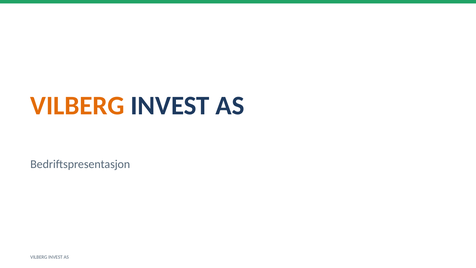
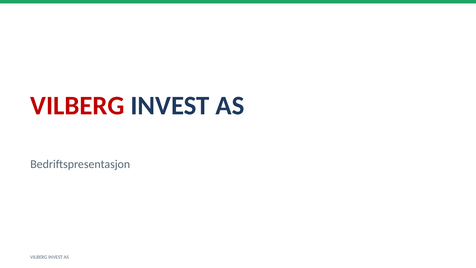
VILBERG colour: orange -> red (77, 106)
